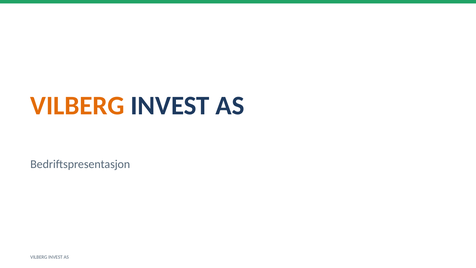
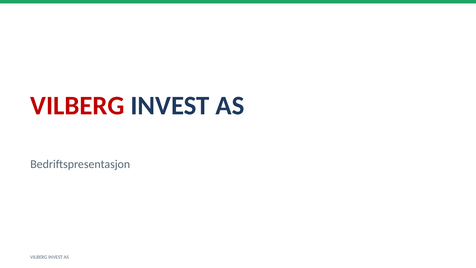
VILBERG colour: orange -> red (77, 106)
